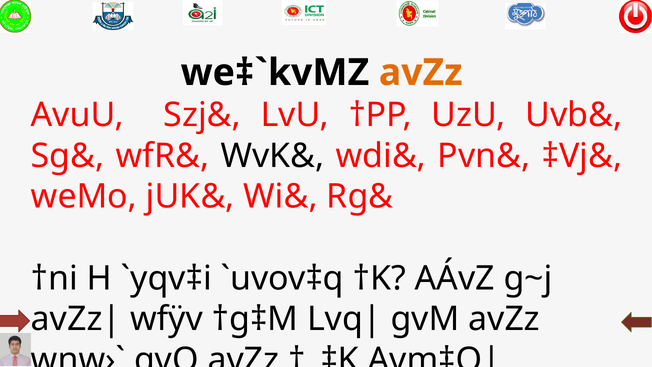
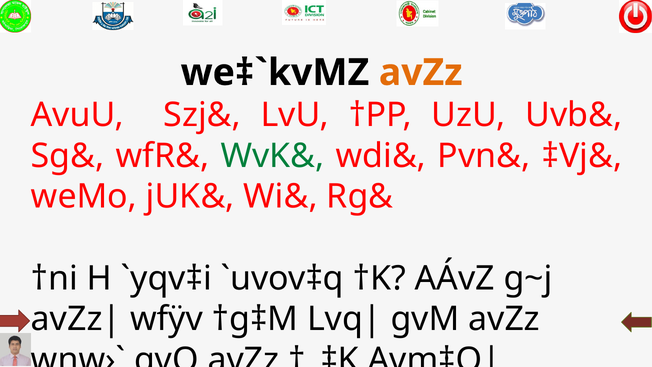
WvK& colour: black -> green (272, 156)
